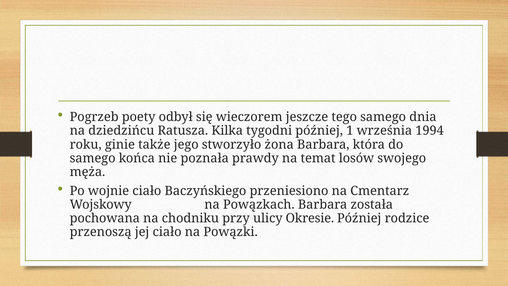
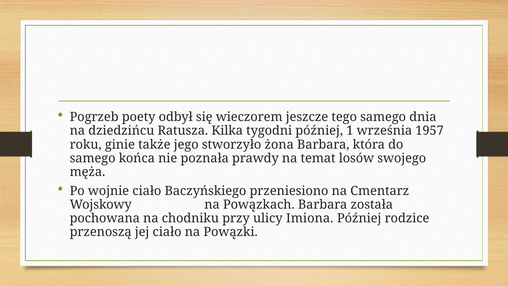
1994: 1994 -> 1957 (430, 131)
Okresie: Okresie -> Imiona (310, 218)
